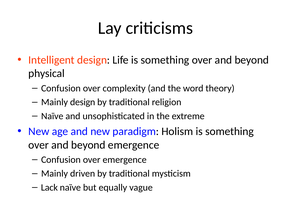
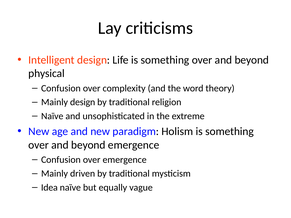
Lack: Lack -> Idea (49, 188)
